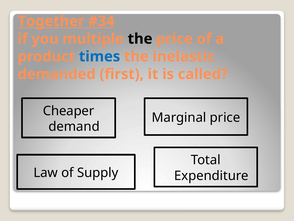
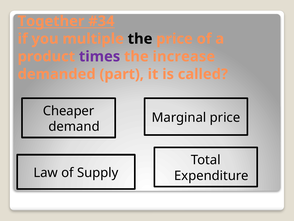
times colour: blue -> purple (100, 56)
inelastic: inelastic -> increase (184, 56)
first: first -> part (122, 74)
